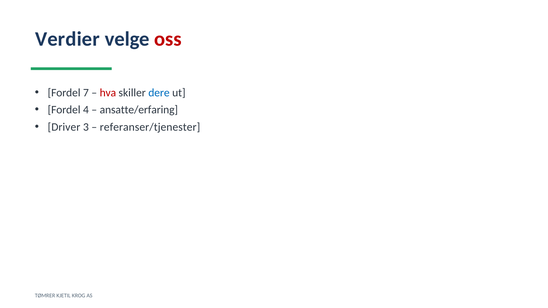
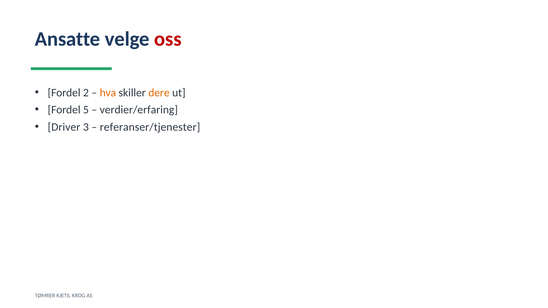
Verdier: Verdier -> Ansatte (68, 39)
7: 7 -> 2 (86, 93)
hva colour: red -> orange (108, 93)
dere colour: blue -> orange (159, 93)
4: 4 -> 5 (86, 110)
ansatte/erfaring: ansatte/erfaring -> verdier/erfaring (139, 110)
